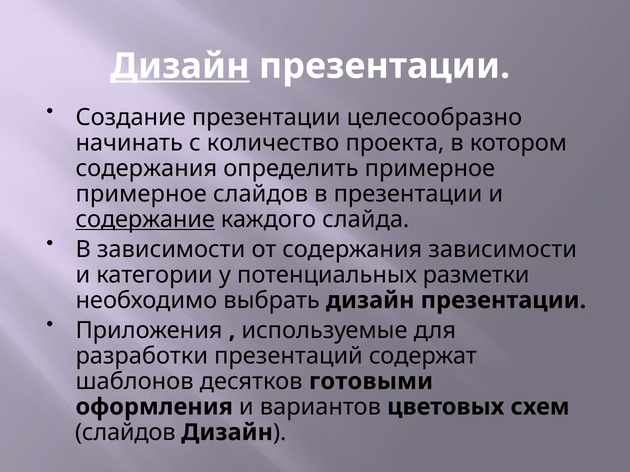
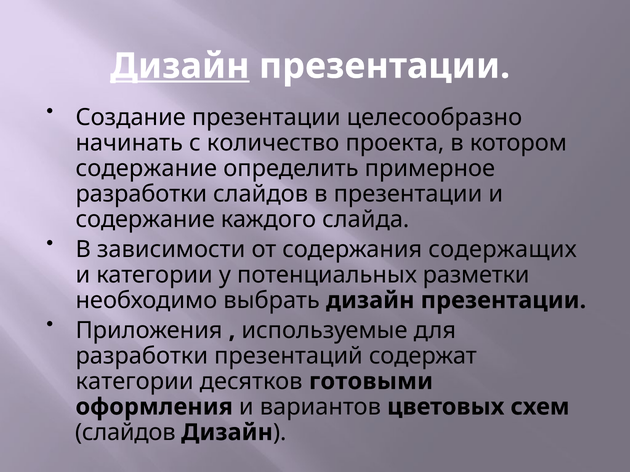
содержания: содержания -> содержание (146, 168)
примерное: примерное -> разработки (141, 194)
содержание underline: present -> none (145, 220)
содержания зависимости: зависимости -> содержащих (503, 250)
шаблонов: шаблонов -> категории (135, 382)
